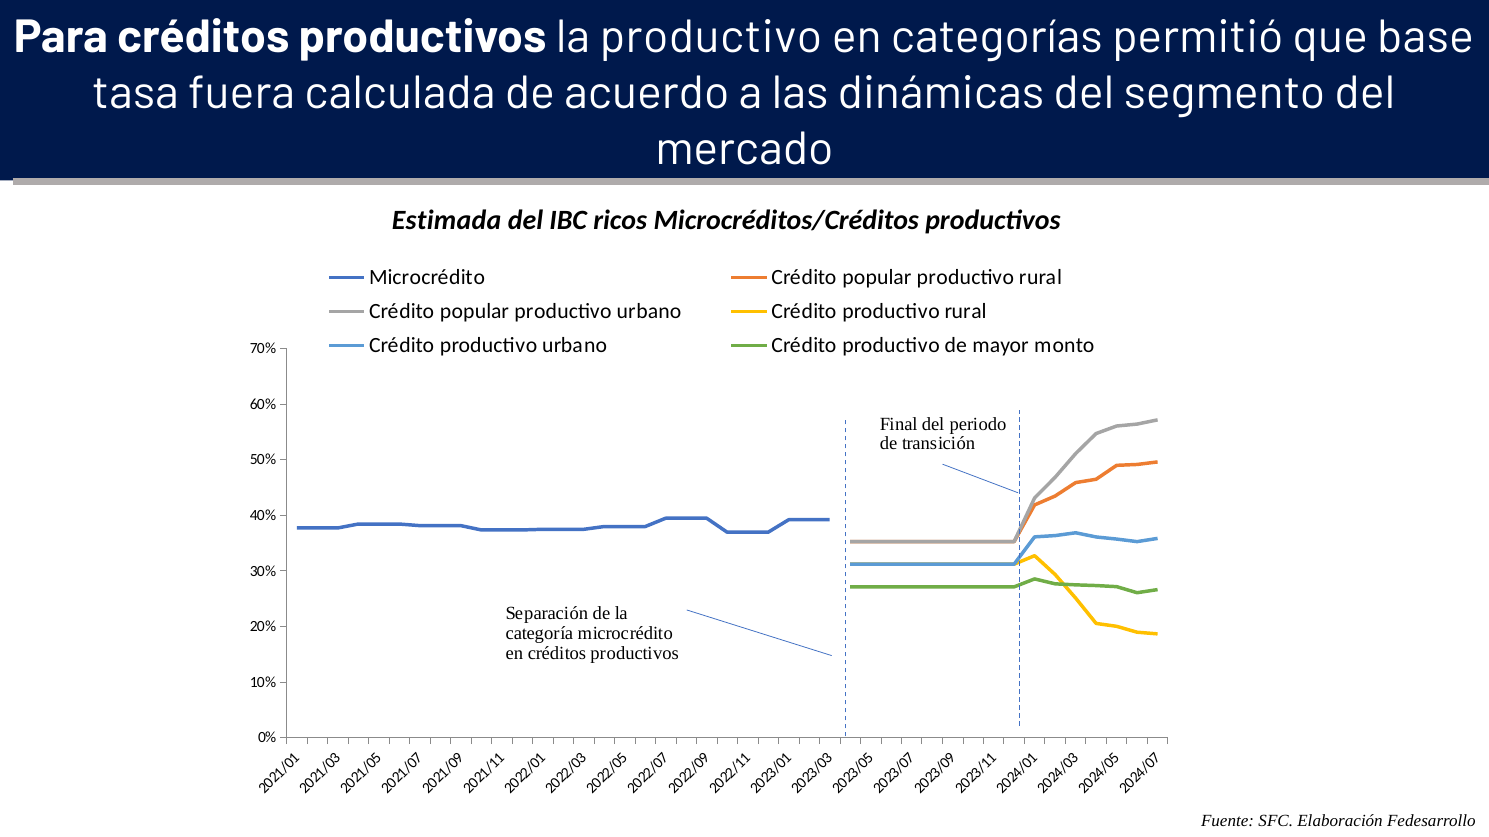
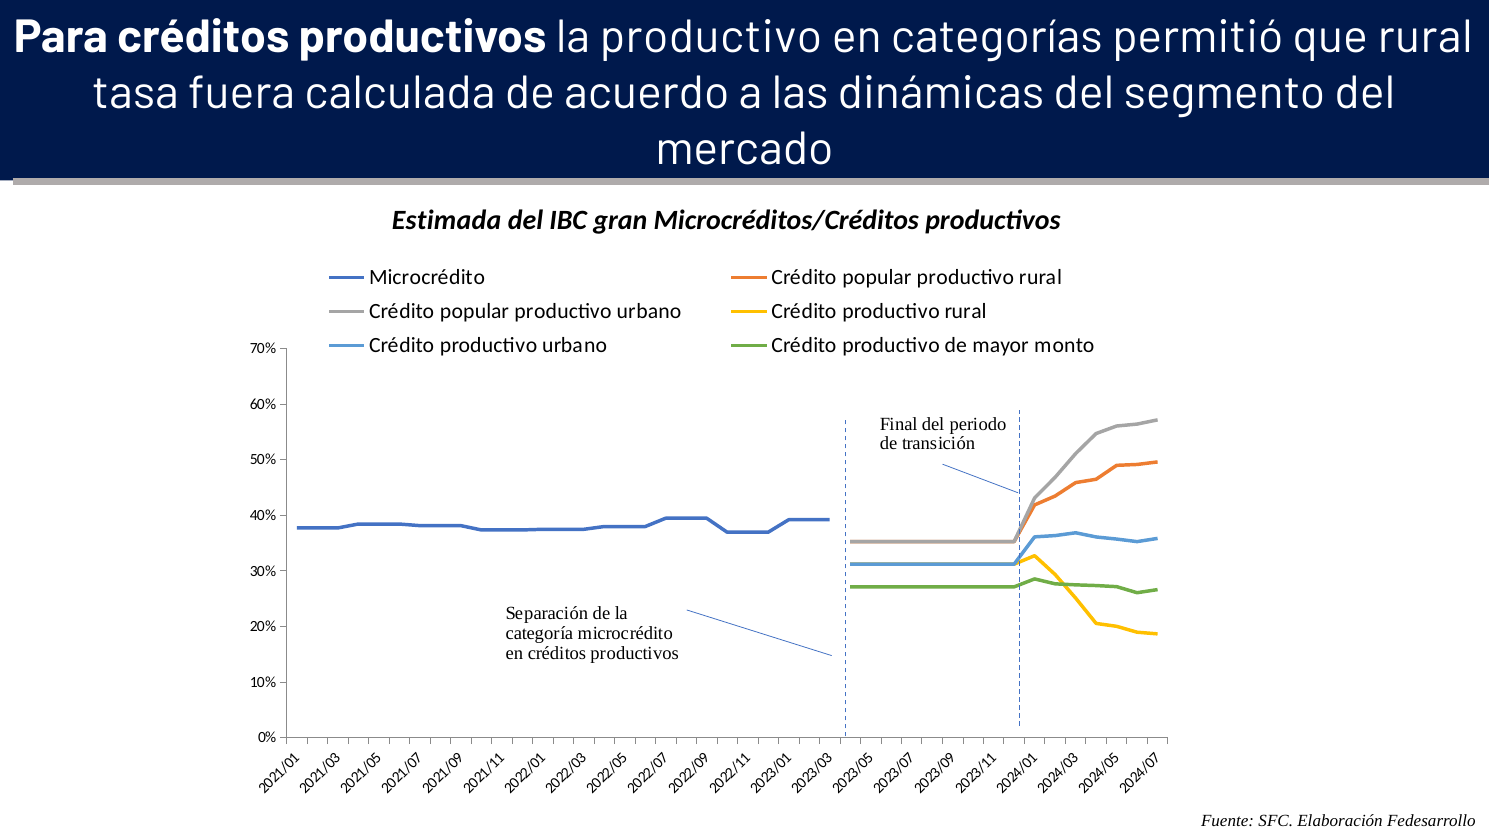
que base: base -> rural (1425, 38)
ricos: ricos -> gran (620, 220)
